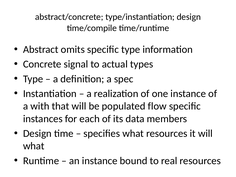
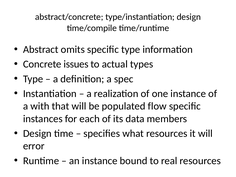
signal: signal -> issues (76, 64)
what: what -> error (34, 146)
